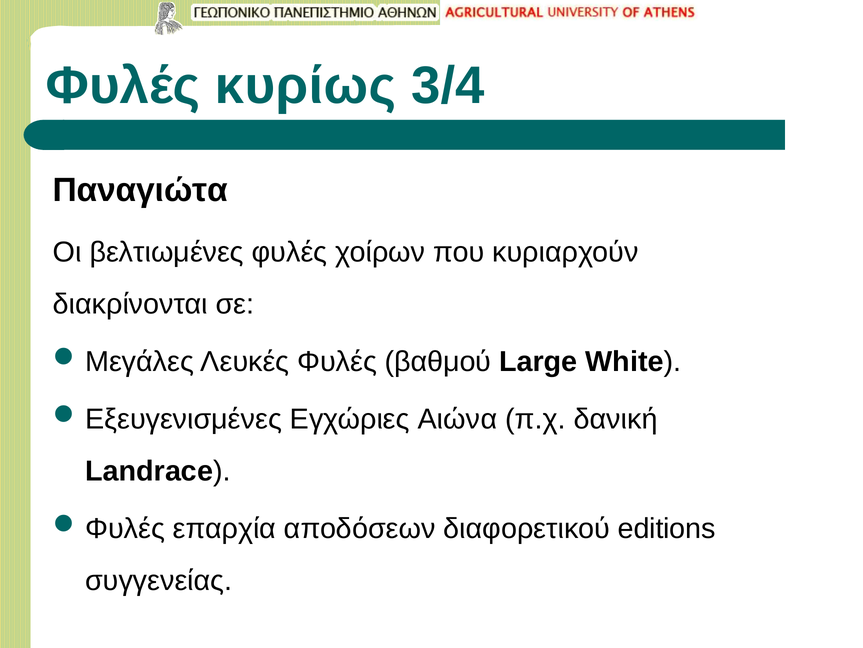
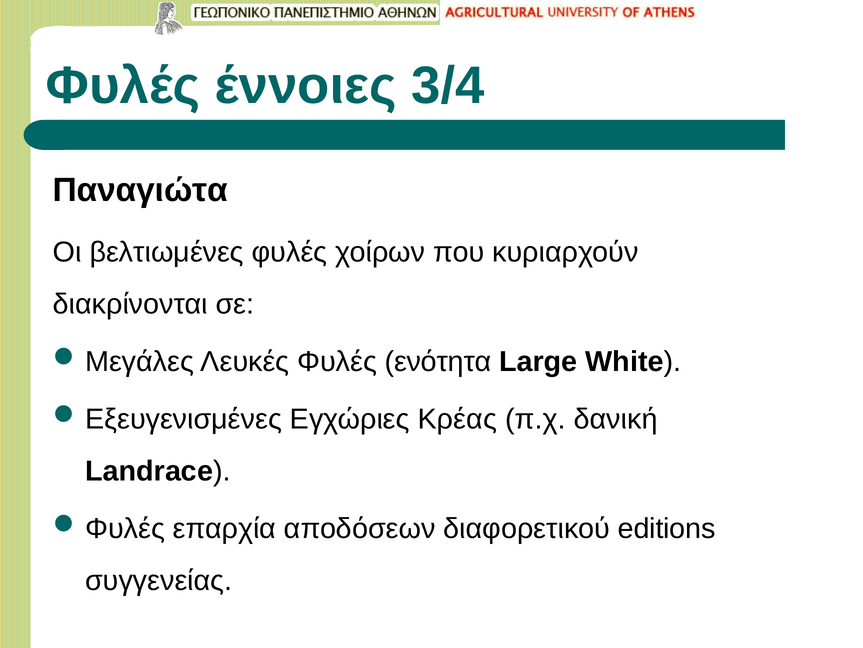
κυρίως: κυρίως -> έννοιες (306, 86)
βαθμού: βαθμού -> ενότητα (438, 361)
Αιώνα: Αιώνα -> Κρέας (457, 419)
